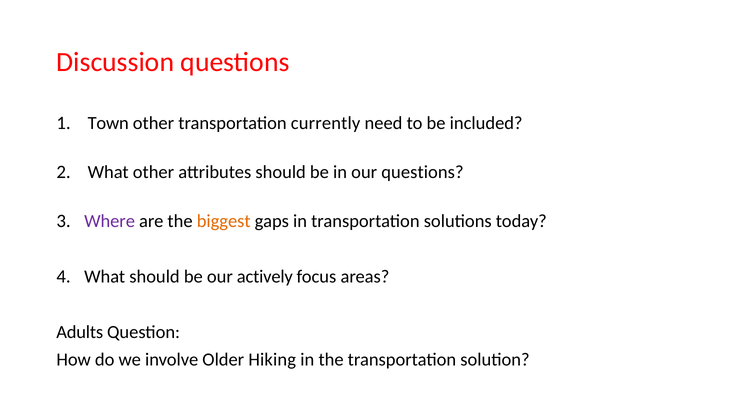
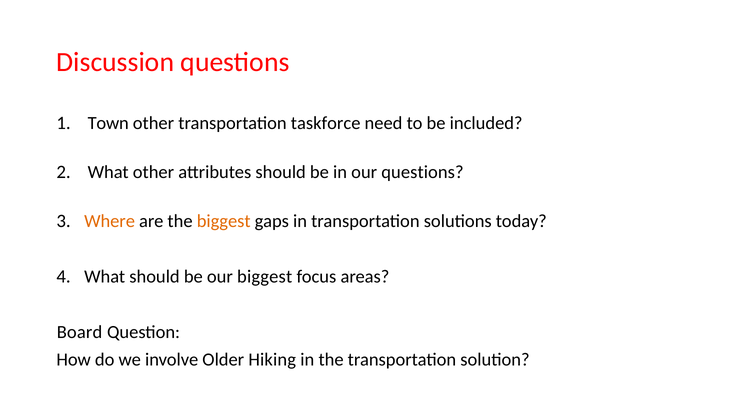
currently: currently -> taskforce (326, 123)
Where colour: purple -> orange (110, 221)
our actively: actively -> biggest (265, 277)
Adults: Adults -> Board (80, 332)
